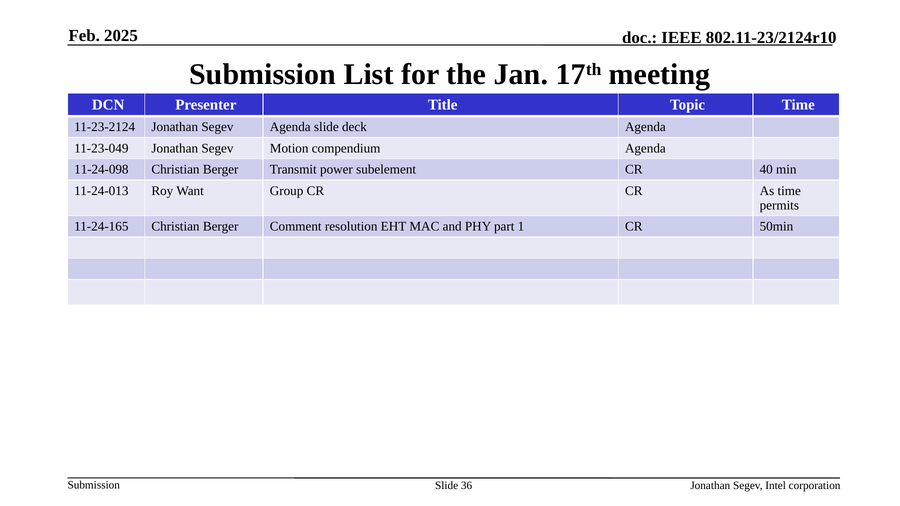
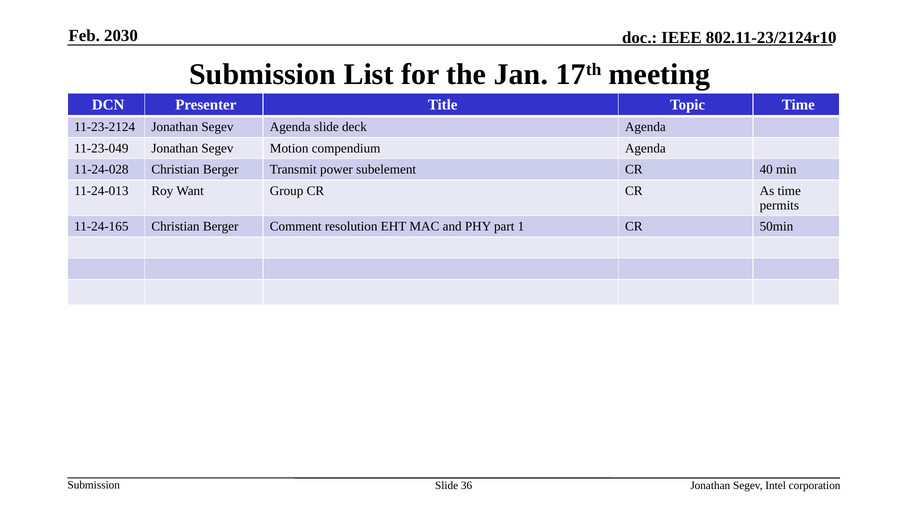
2025: 2025 -> 2030 (121, 36)
11-24-098: 11-24-098 -> 11-24-028 (101, 170)
